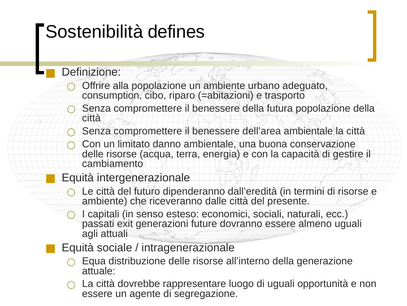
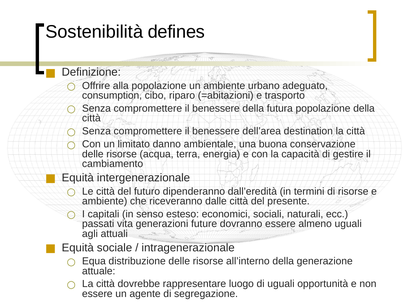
dell’area ambientale: ambientale -> destination (308, 131)
exit: exit -> vita (125, 223)
